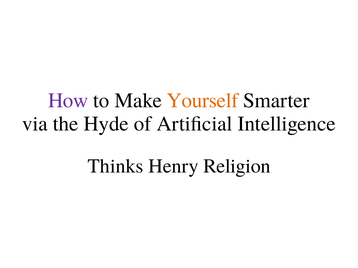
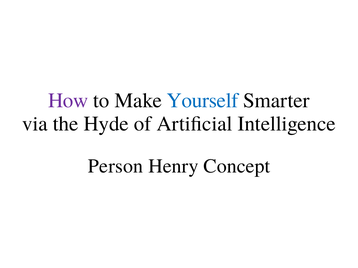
Yourself colour: orange -> blue (203, 101)
Thinks: Thinks -> Person (116, 166)
Religion: Religion -> Concept (237, 166)
